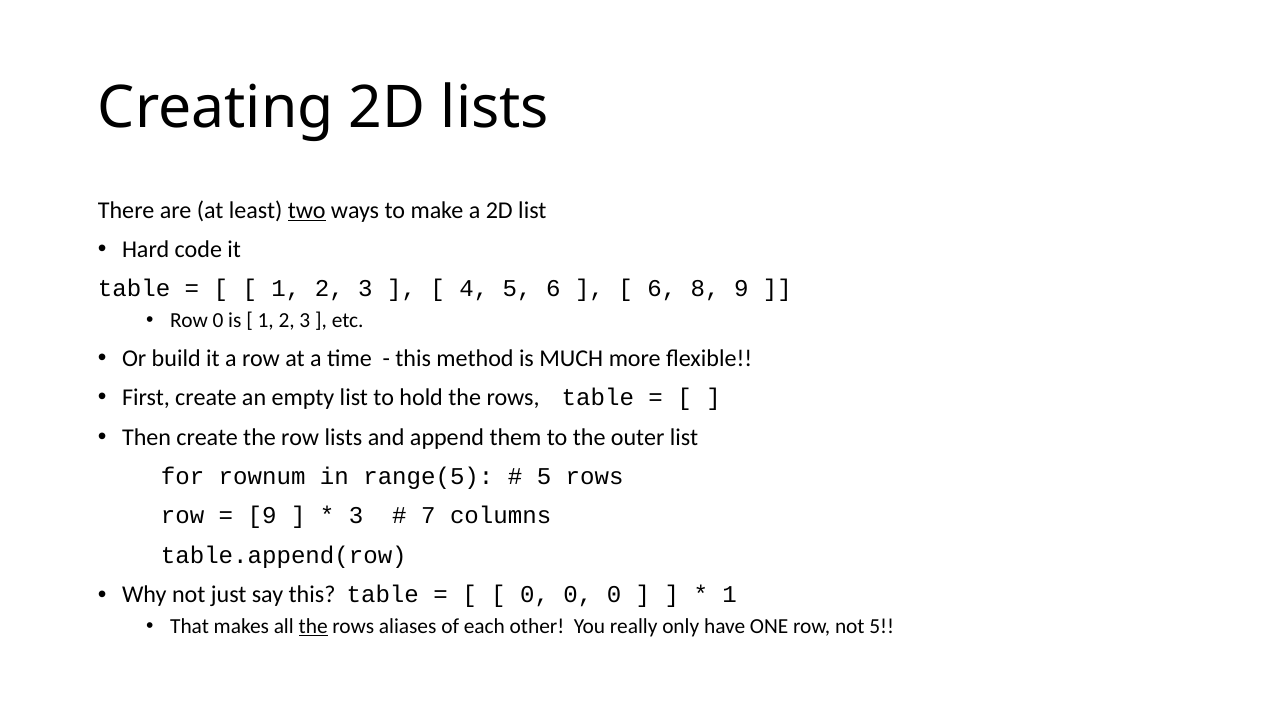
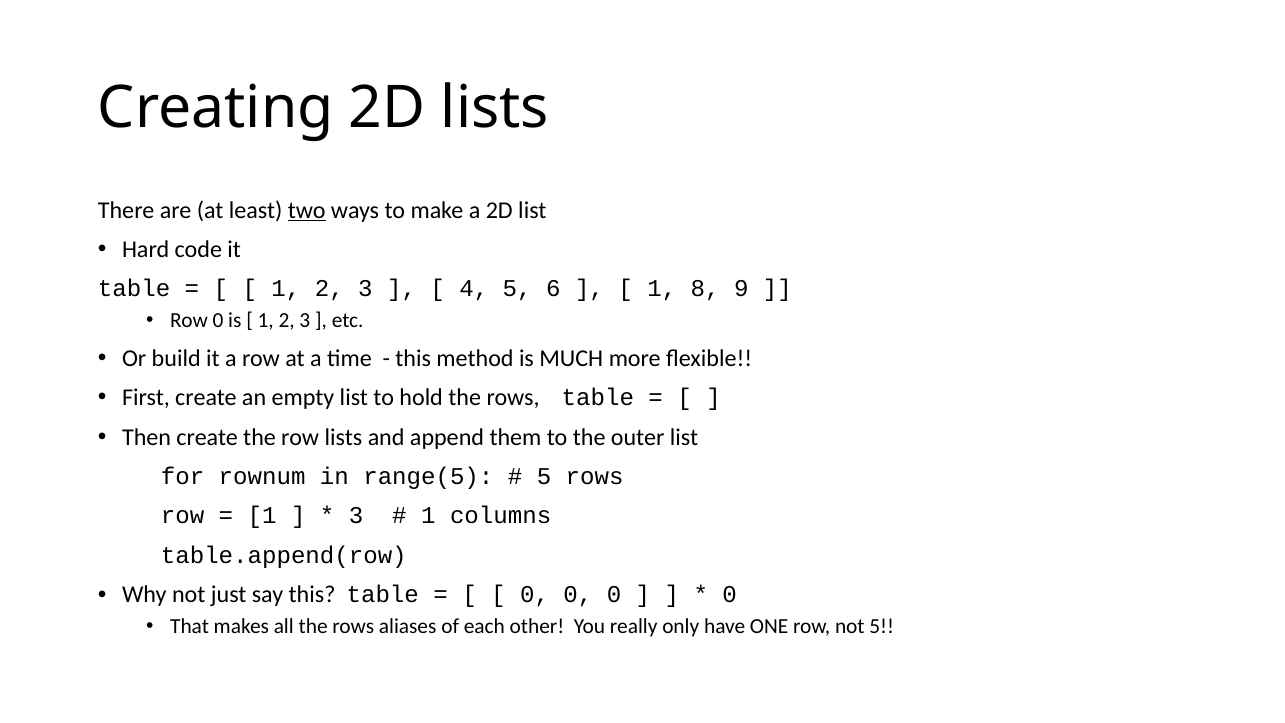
6: 6 -> 1 (662, 289)
9: 9 -> 1 (262, 516)
7: 7 -> 1 (428, 516)
1: 1 -> 0 (730, 595)
the underline: present -> none (313, 626)
